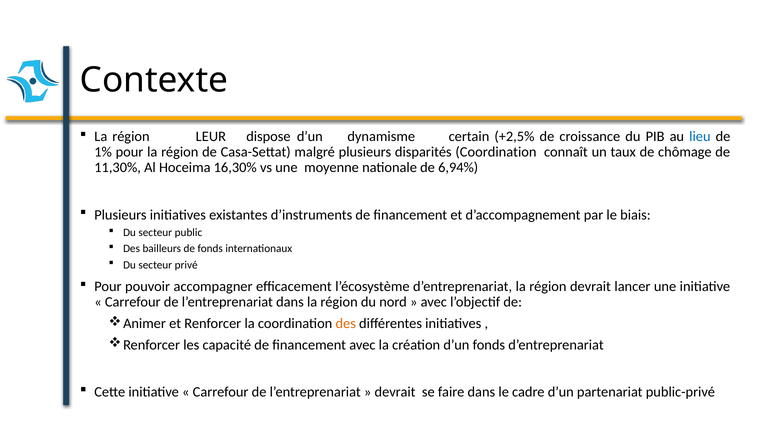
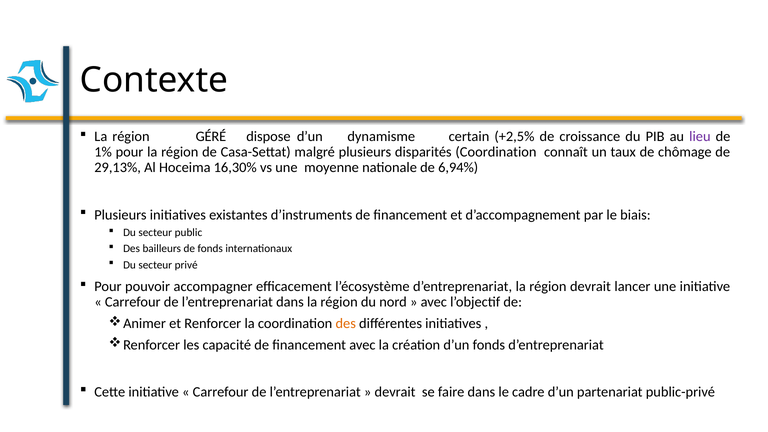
LEUR: LEUR -> GÉRÉ (211, 137)
lieu colour: blue -> purple (700, 137)
11,30%: 11,30% -> 29,13% (118, 168)
